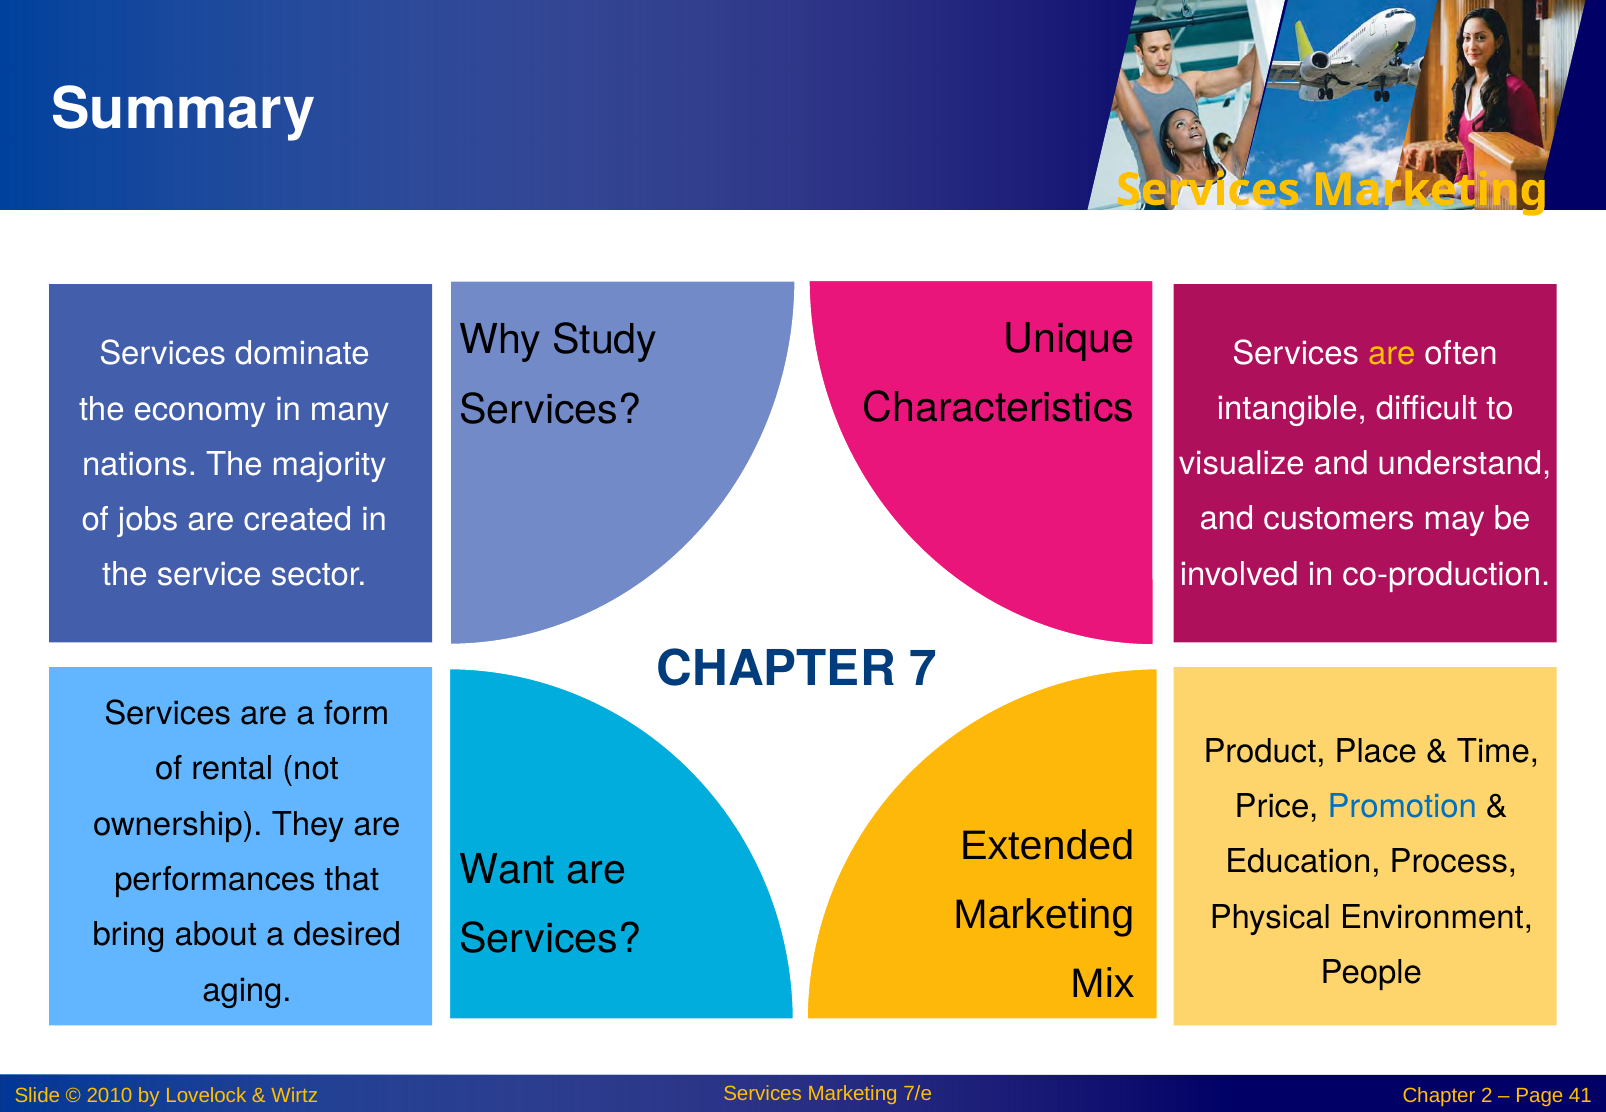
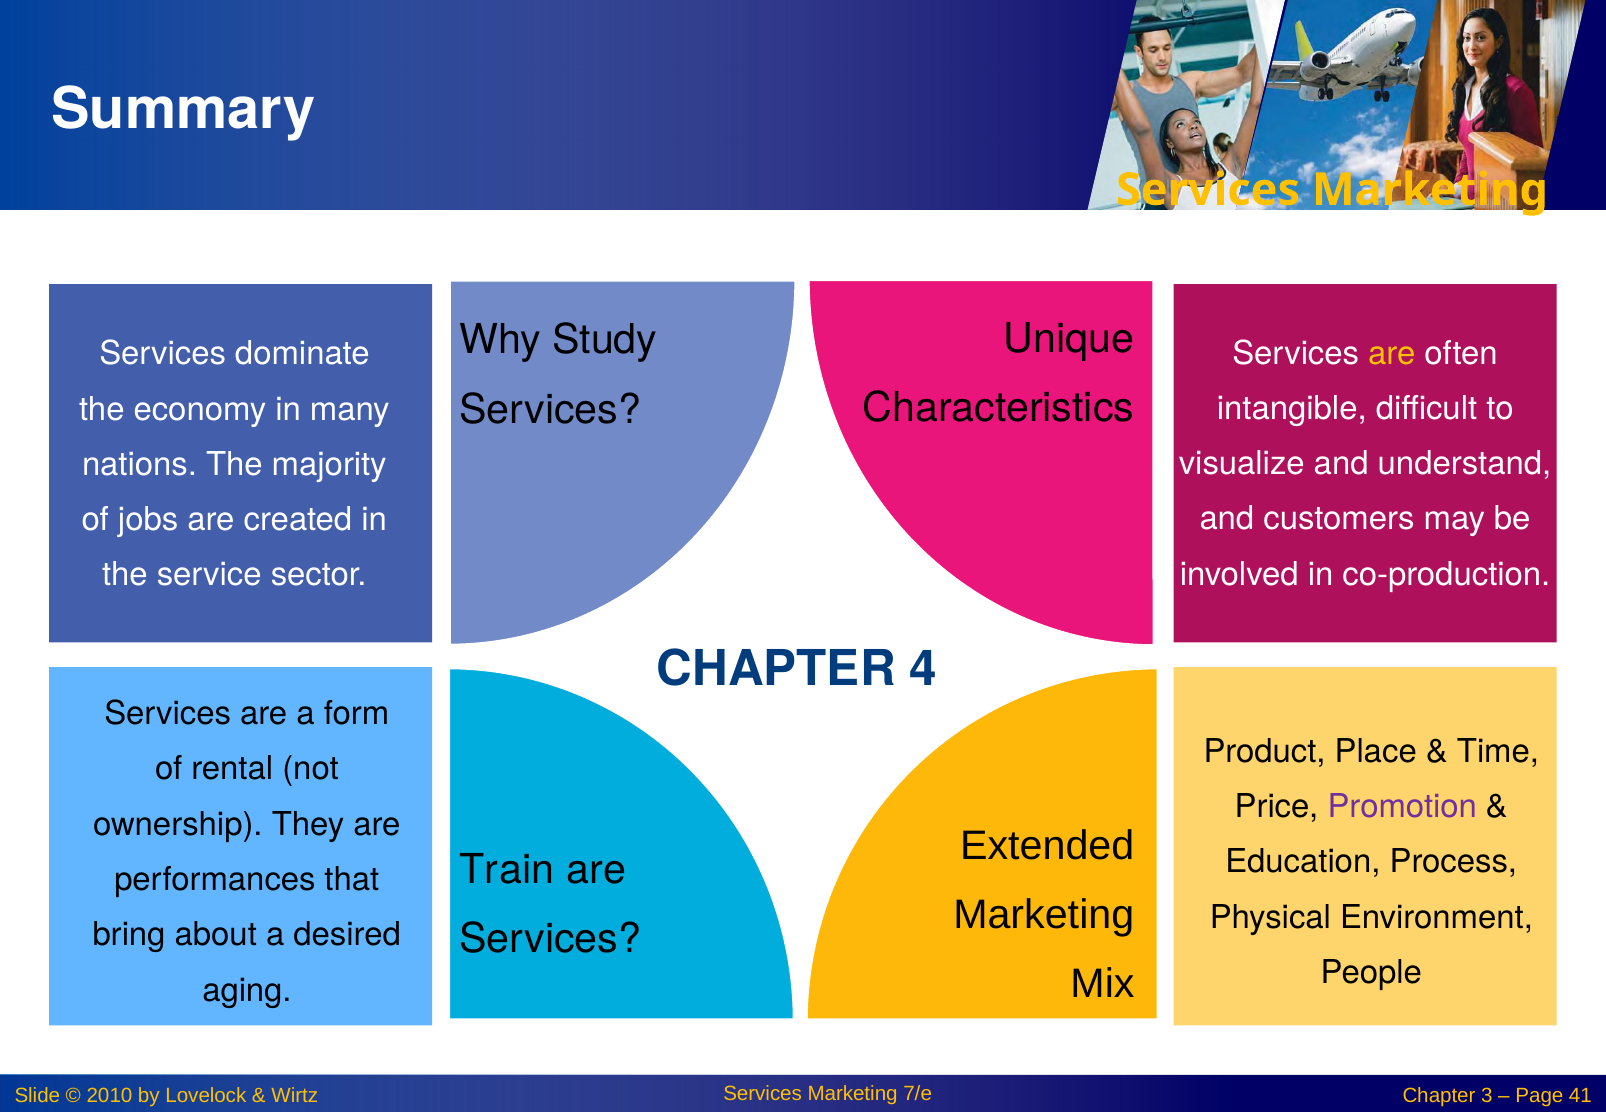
7: 7 -> 4 (923, 670)
Promotion colour: blue -> purple (1402, 807)
Want: Want -> Train (507, 870)
2: 2 -> 3 (1487, 1095)
